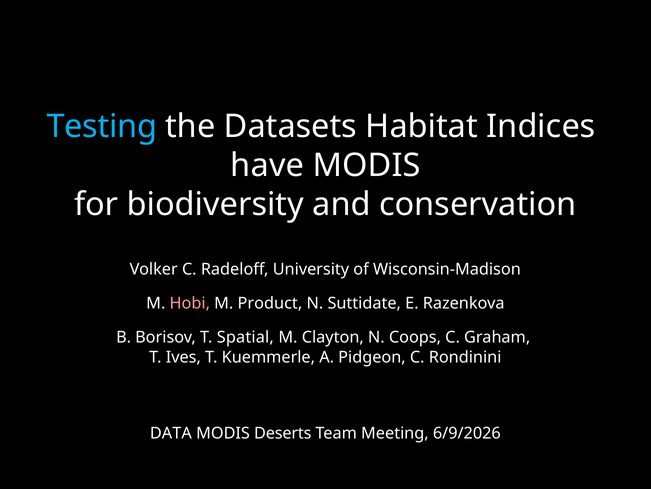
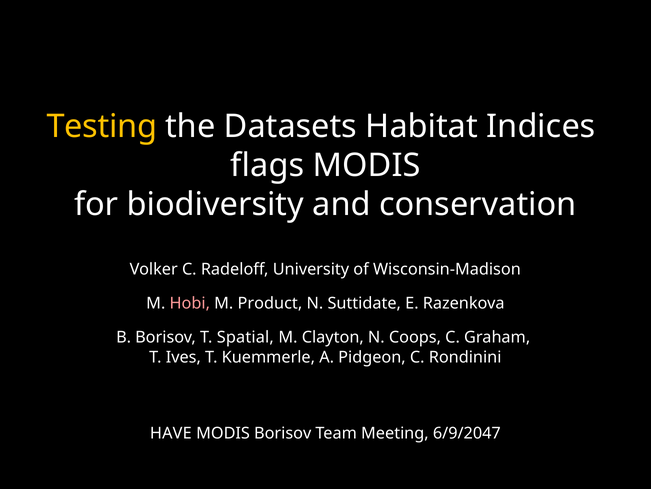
Testing colour: light blue -> yellow (102, 126)
have: have -> flags (267, 165)
DATA: DATA -> HAVE (171, 433)
MODIS Deserts: Deserts -> Borisov (283, 433)
6/9/2026: 6/9/2026 -> 6/9/2047 (467, 433)
